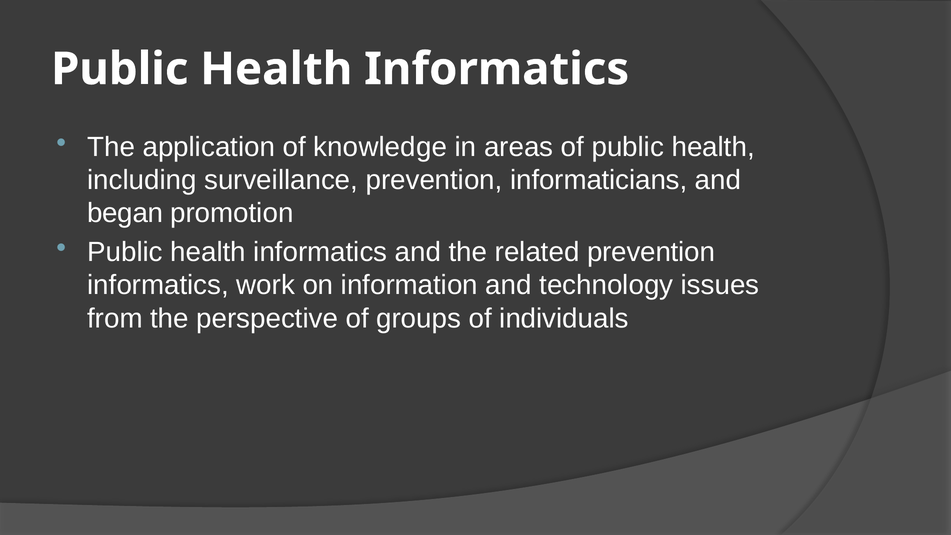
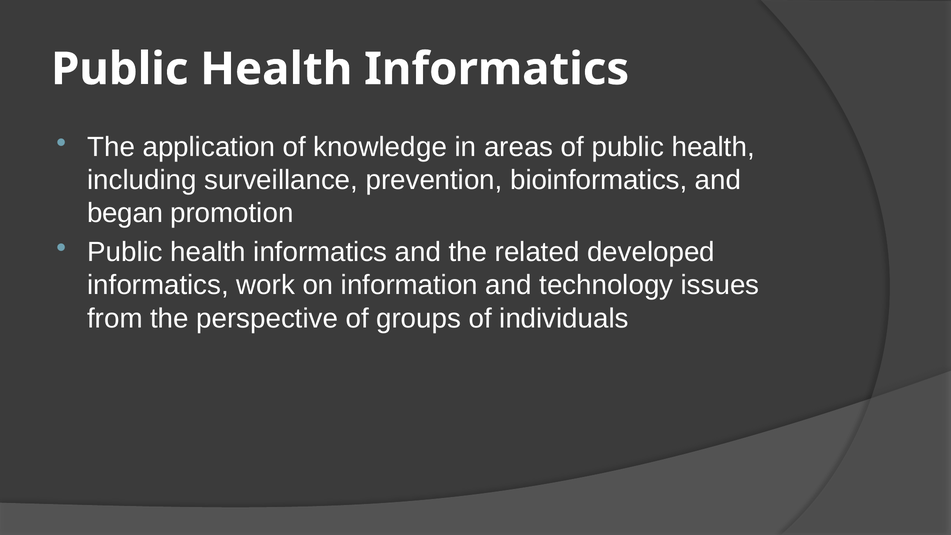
informaticians: informaticians -> bioinformatics (599, 180)
related prevention: prevention -> developed (651, 252)
